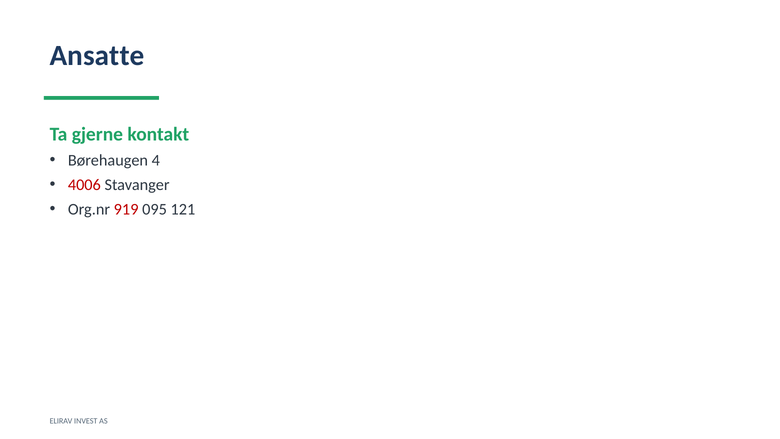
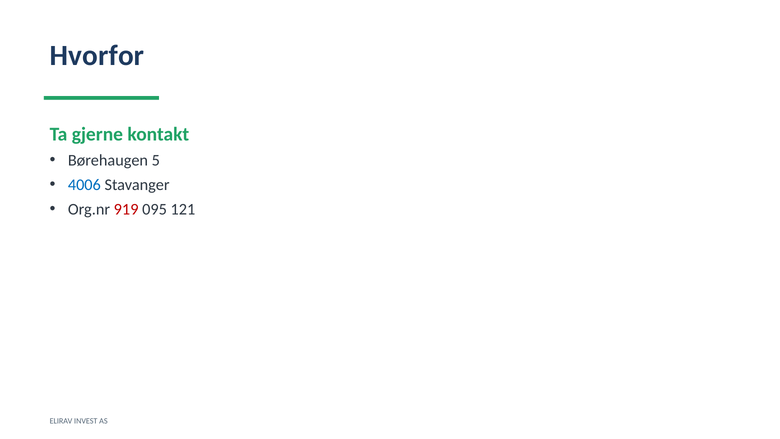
Ansatte: Ansatte -> Hvorfor (97, 56)
4: 4 -> 5 (156, 160)
4006 colour: red -> blue (84, 185)
